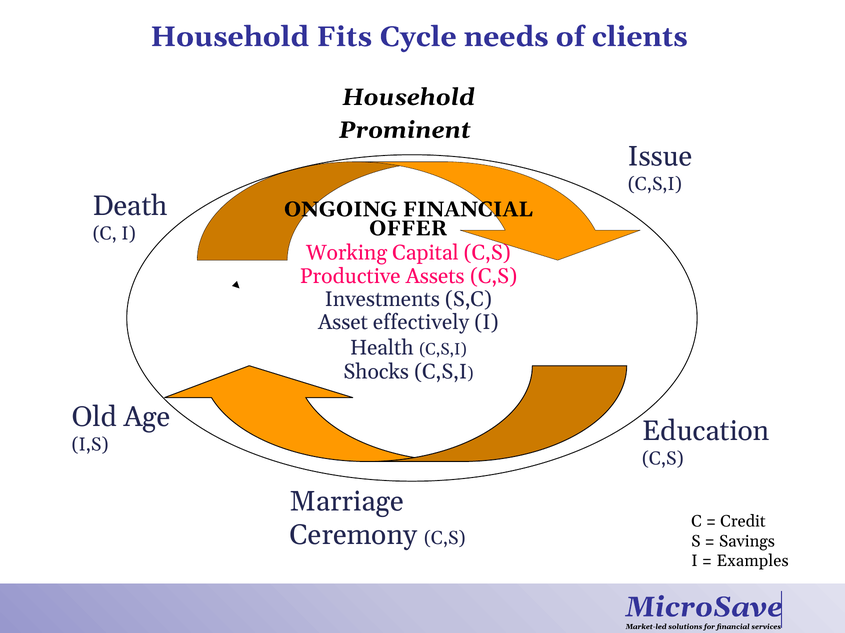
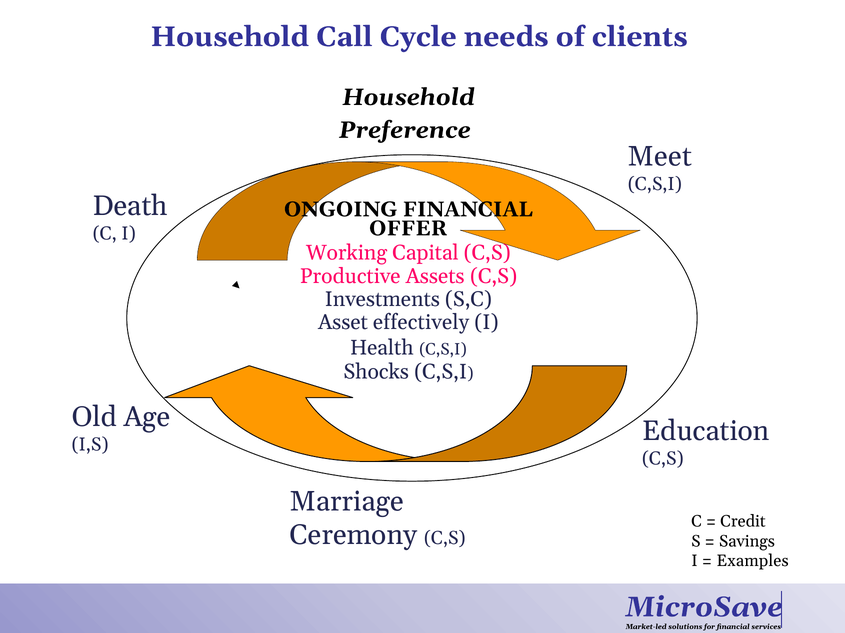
Fits: Fits -> Call (344, 37)
Prominent: Prominent -> Preference (405, 130)
Issue: Issue -> Meet (660, 157)
